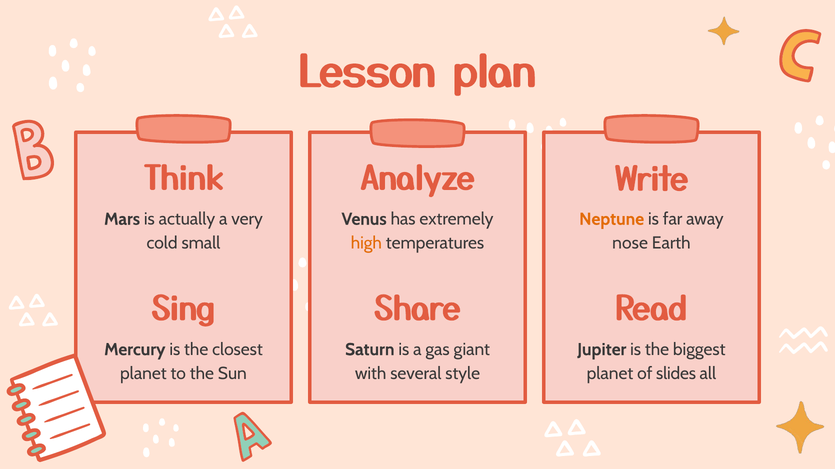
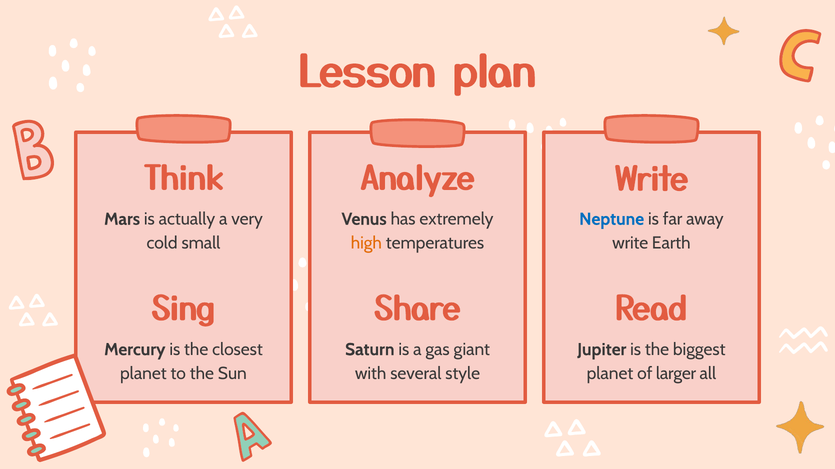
Neptune colour: orange -> blue (612, 219)
nose: nose -> write (630, 243)
slides: slides -> larger (676, 374)
